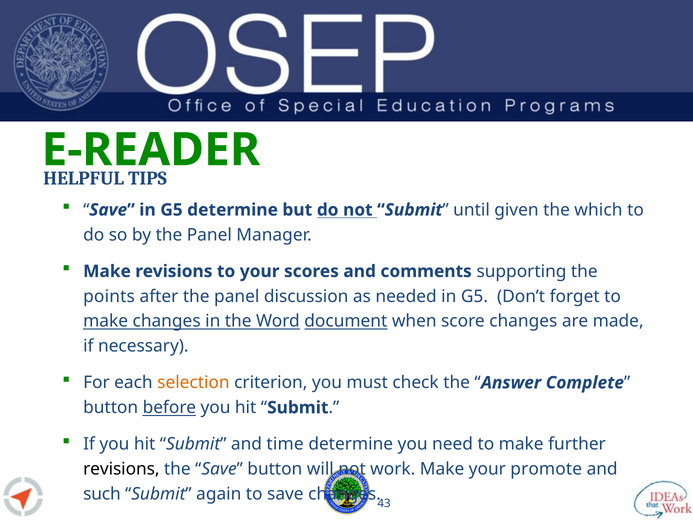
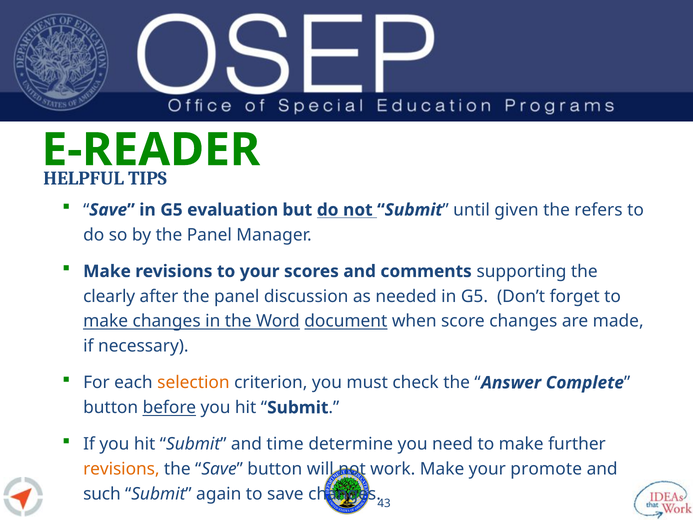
G5 determine: determine -> evaluation (233, 210)
which: which -> refers (598, 210)
points: points -> clearly (109, 296)
revisions colour: black -> orange (121, 469)
